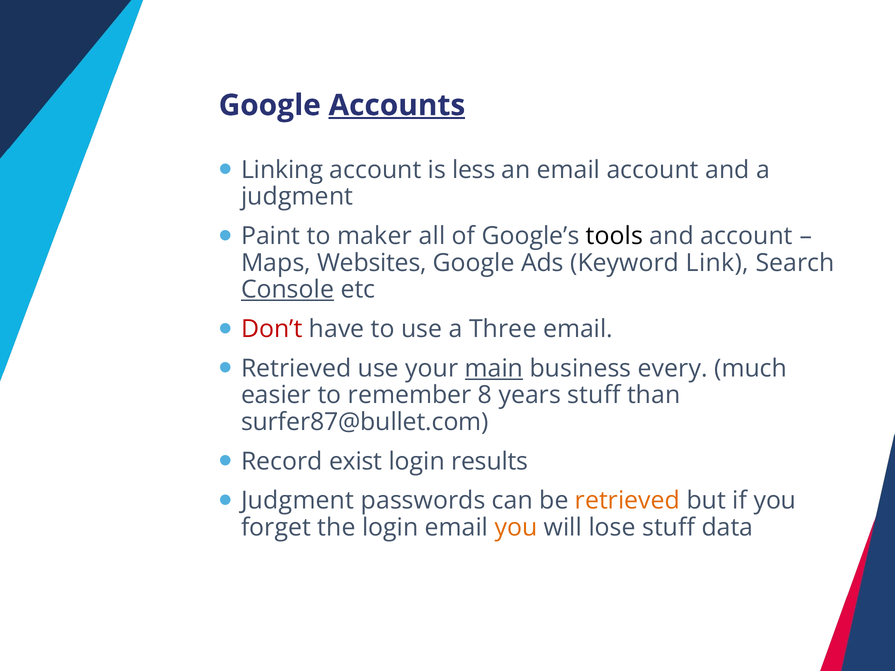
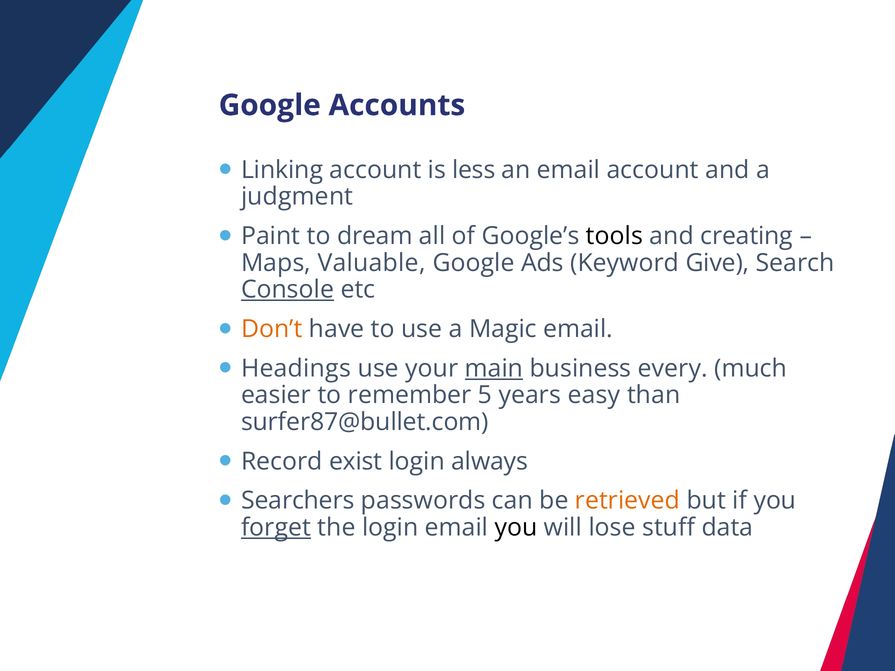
Accounts underline: present -> none (397, 105)
maker: maker -> dream (375, 236)
and account: account -> creating (747, 236)
Websites: Websites -> Valuable (372, 263)
Link: Link -> Give (717, 263)
Don’t colour: red -> orange (272, 329)
Three: Three -> Magic (503, 329)
Retrieved: Retrieved -> Headings (296, 369)
8: 8 -> 5 (485, 395)
years stuff: stuff -> easy (594, 395)
results: results -> always (490, 462)
Judgment: Judgment -> Searchers (298, 501)
forget underline: none -> present (276, 528)
you colour: orange -> black (516, 528)
